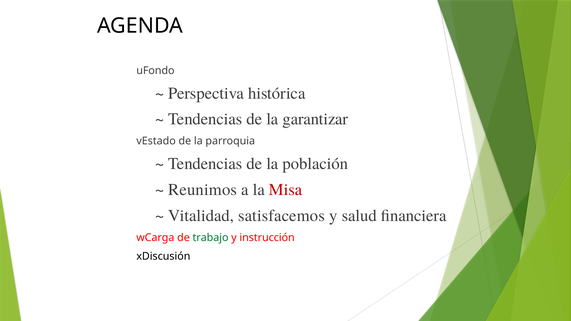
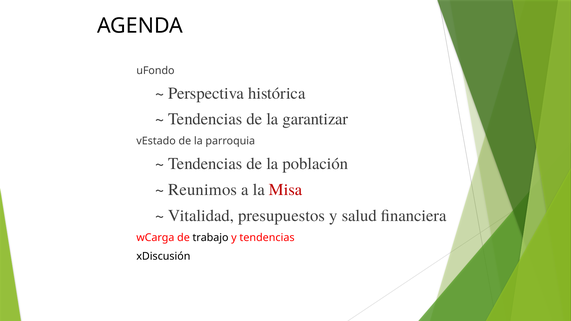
satisfacemos: satisfacemos -> presupuestos (282, 216)
trabajo colour: green -> black (211, 238)
y instrucción: instrucción -> tendencias (267, 238)
